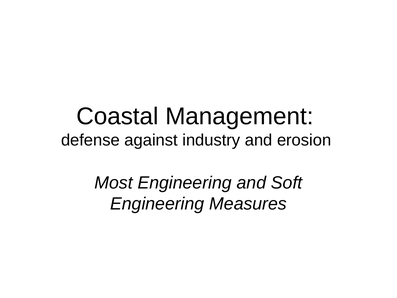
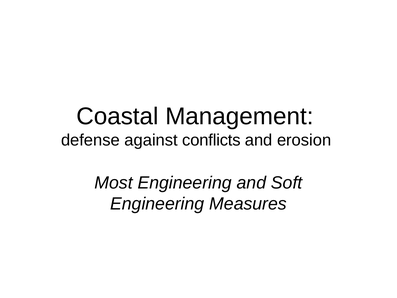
industry: industry -> conflicts (211, 140)
